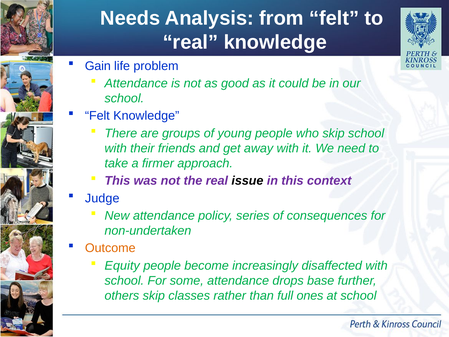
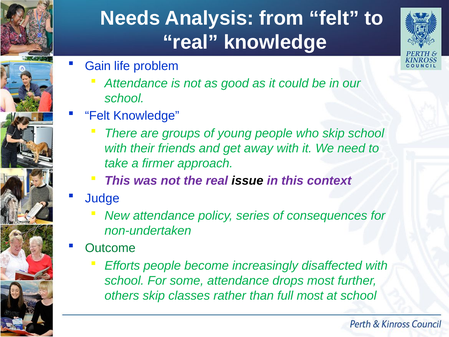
Outcome colour: orange -> green (110, 248)
Equity: Equity -> Efforts (122, 265)
drops base: base -> most (321, 280)
full ones: ones -> most (310, 295)
